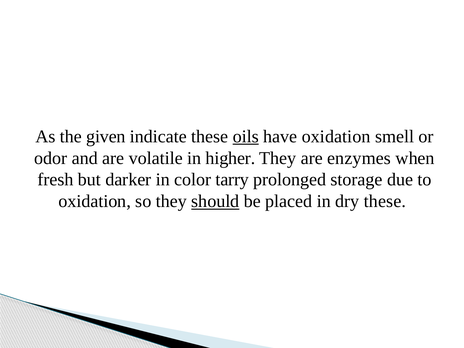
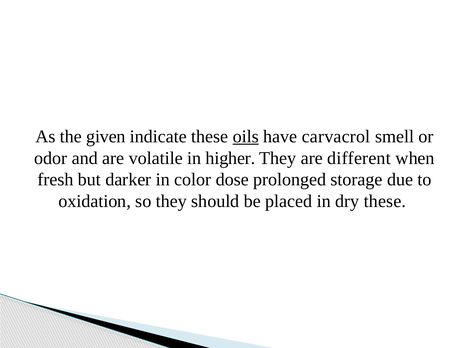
have oxidation: oxidation -> carvacrol (336, 136)
enzymes: enzymes -> different (359, 158)
tarry: tarry -> dose (232, 180)
should underline: present -> none (215, 201)
